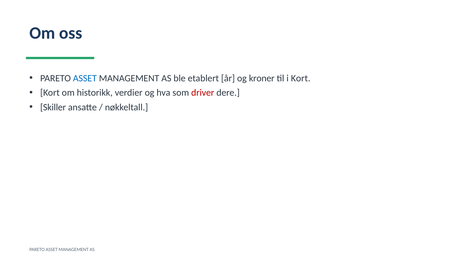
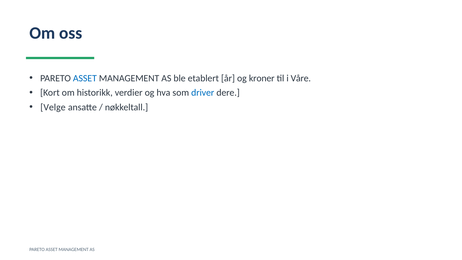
i Kort: Kort -> Våre (301, 78)
driver colour: red -> blue (203, 93)
Skiller: Skiller -> Velge (53, 107)
